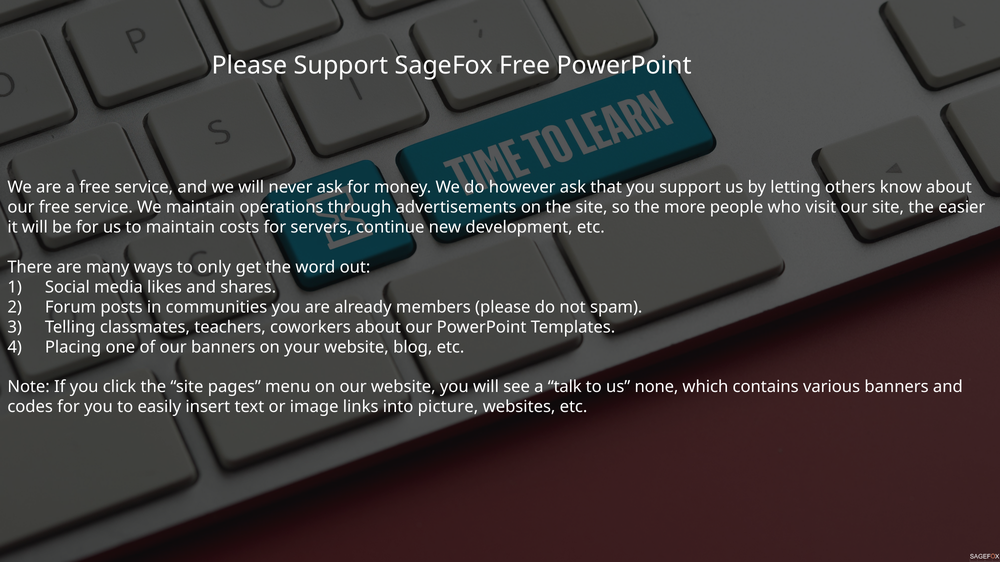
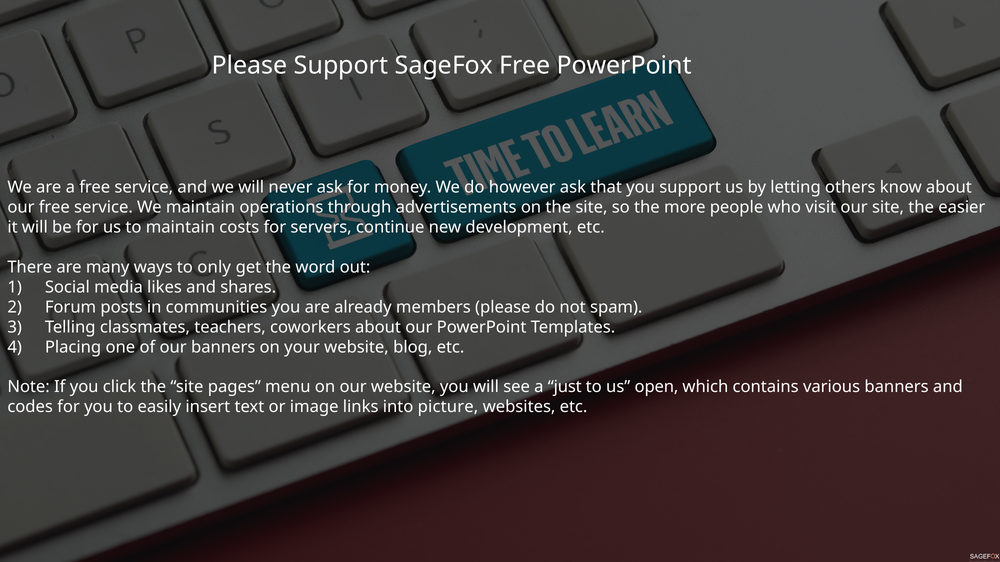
talk: talk -> just (565, 387)
none: none -> open (657, 387)
